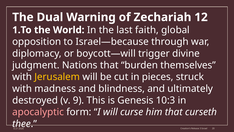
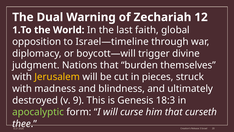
Israel—because: Israel—because -> Israel—timeline (112, 42)
10:3: 10:3 -> 18:3 (166, 100)
apocalyptic colour: pink -> light green (38, 112)
